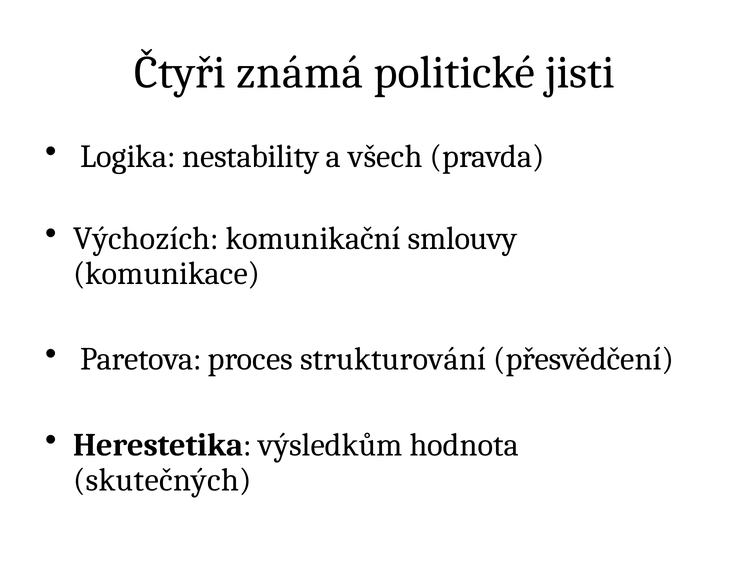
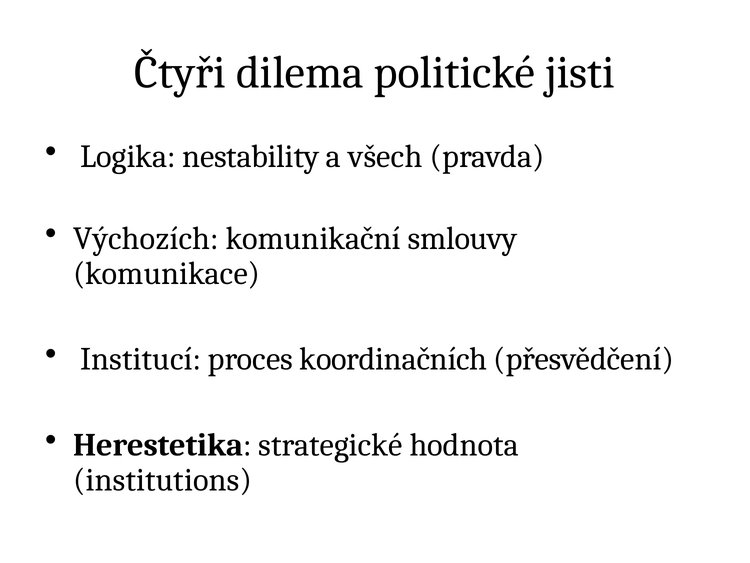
známá: známá -> dilema (300, 73)
Paretova: Paretova -> Institucí (141, 359)
strukturování: strukturování -> koordinačních (393, 359)
výsledkům: výsledkům -> strategické (331, 445)
skutečných: skutečných -> institutions (163, 480)
